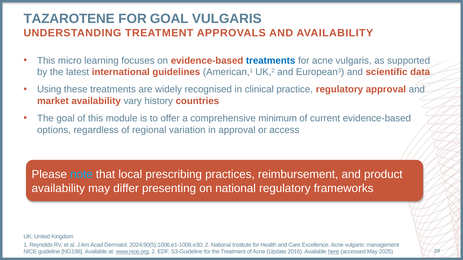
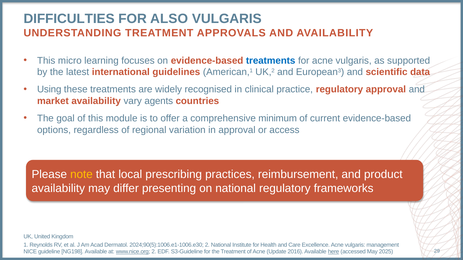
TAZAROTENE: TAZAROTENE -> DIFFICULTIES (69, 19)
FOR GOAL: GOAL -> ALSO (169, 19)
history: history -> agents (159, 101)
note colour: light blue -> yellow (81, 175)
